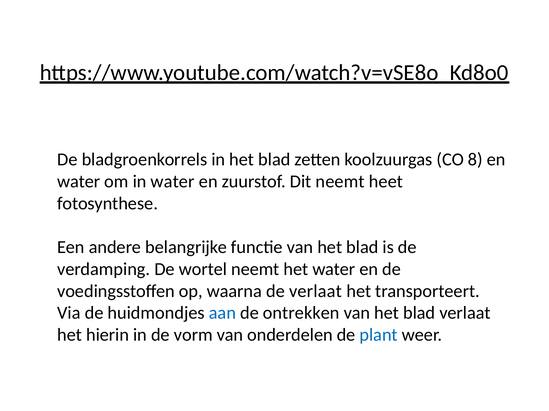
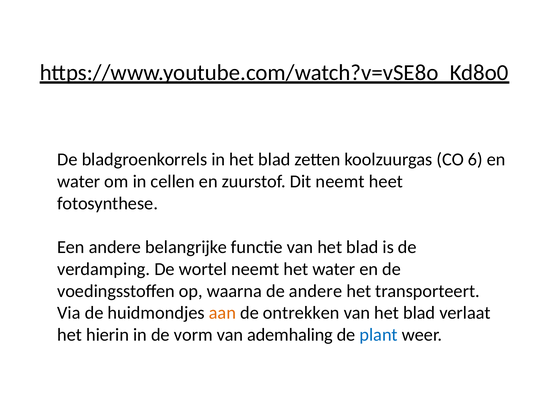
8: 8 -> 6 (475, 160)
in water: water -> cellen (173, 182)
de verlaat: verlaat -> andere (316, 292)
aan colour: blue -> orange (222, 313)
onderdelen: onderdelen -> ademhaling (290, 335)
